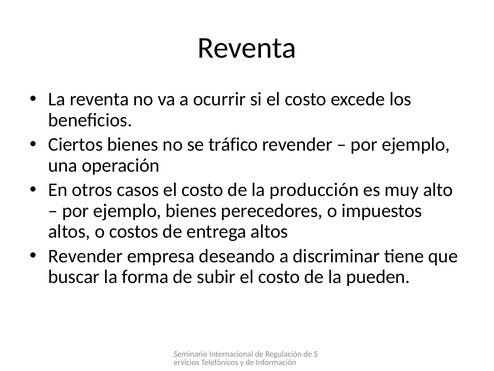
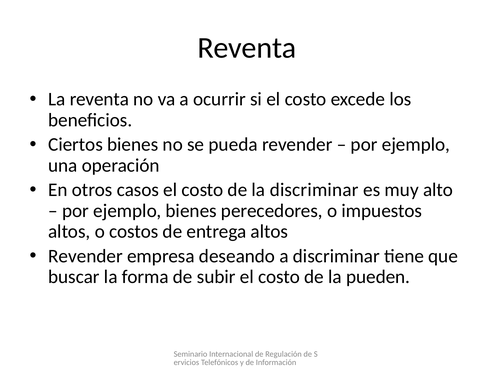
tráfico: tráfico -> pueda (233, 144)
la producción: producción -> discriminar (314, 190)
